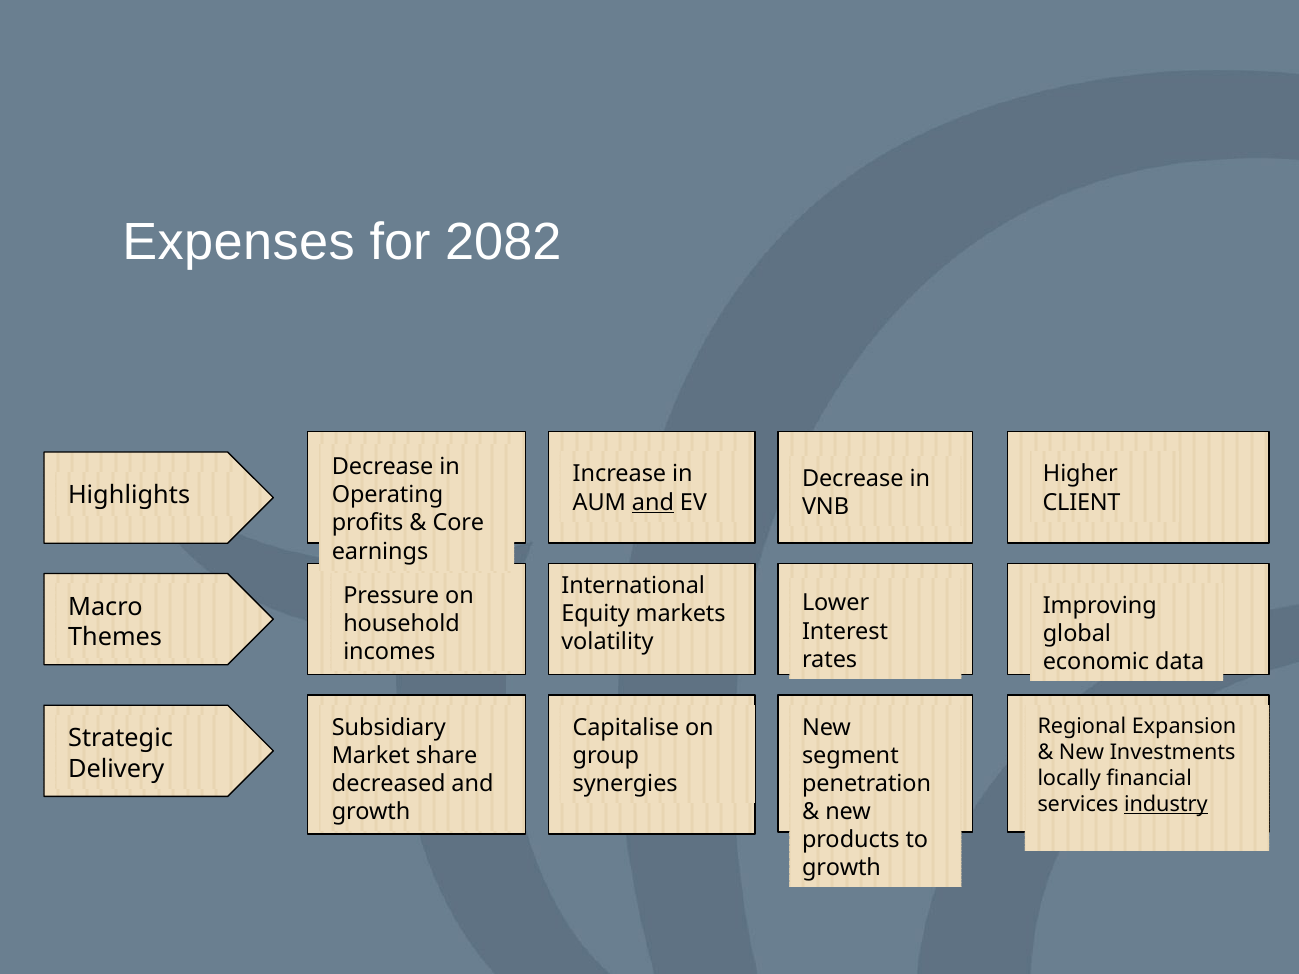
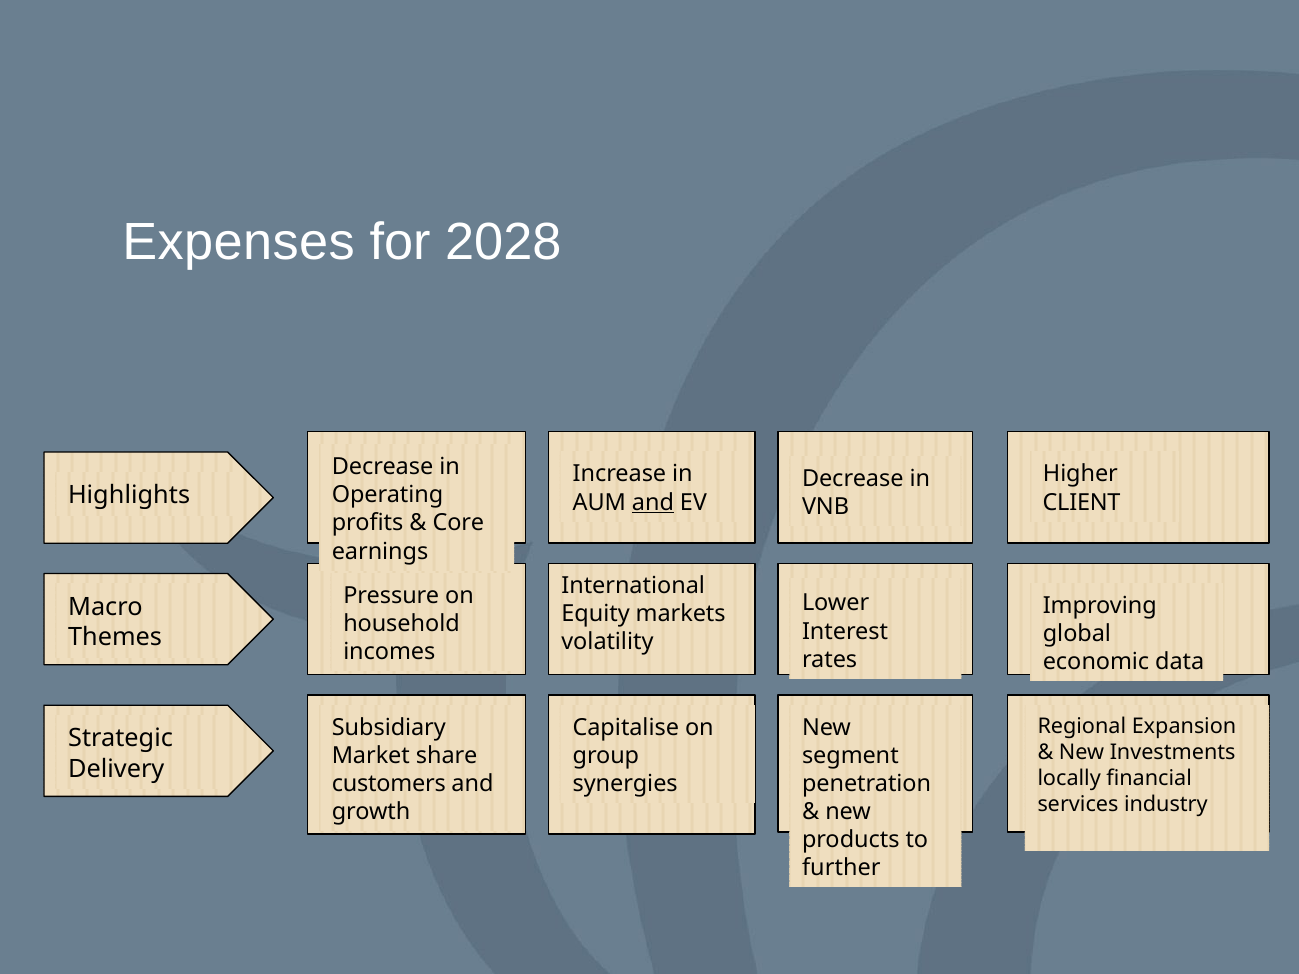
2082: 2082 -> 2028 (503, 243)
decreased: decreased -> customers (389, 784)
industry underline: present -> none (1166, 804)
growth: growth -> further (841, 868)
